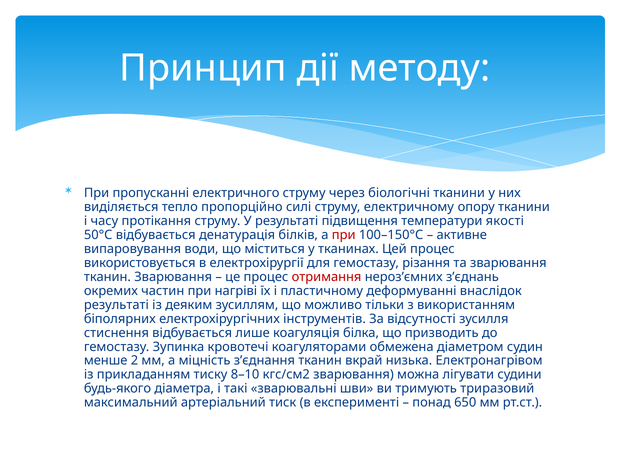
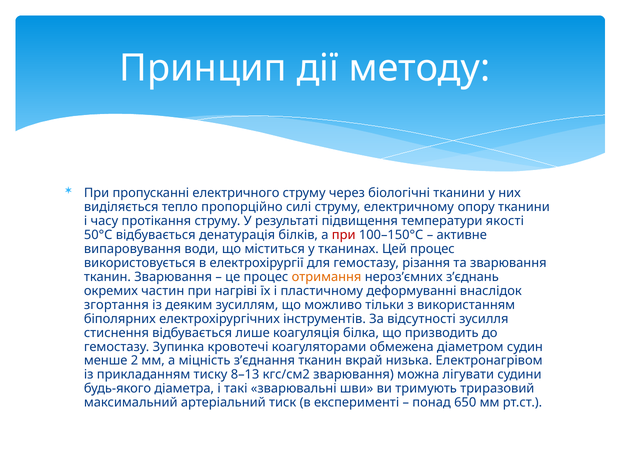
отримання colour: red -> orange (327, 277)
результаті: результаті -> згортання (116, 305)
8–10: 8–10 -> 8–13 (245, 375)
